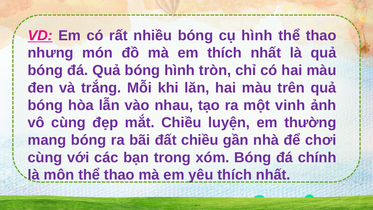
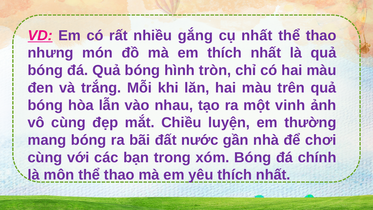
nhiều bóng: bóng -> gắng (195, 35)
cụ hình: hình -> nhất (257, 35)
đất chiều: chiều -> nước (200, 140)
